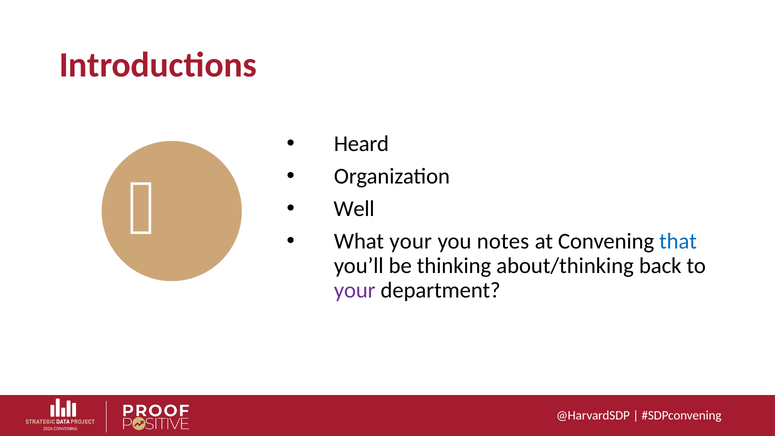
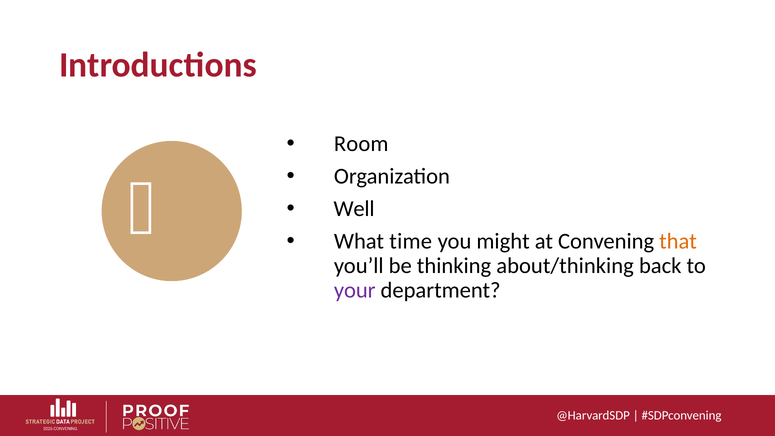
Heard: Heard -> Room (361, 144)
What your: your -> time (411, 241)
notes: notes -> might (503, 241)
that colour: blue -> orange (678, 241)
